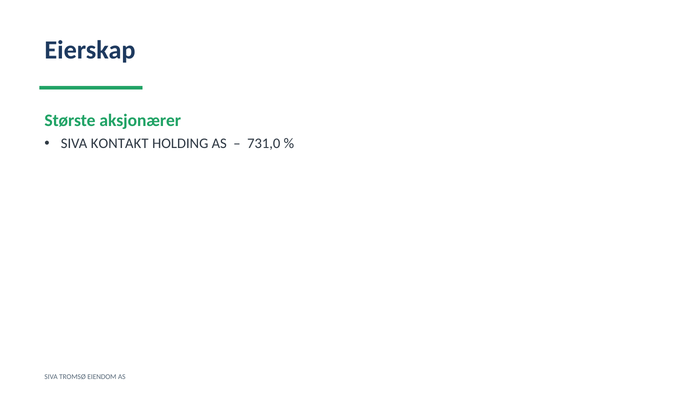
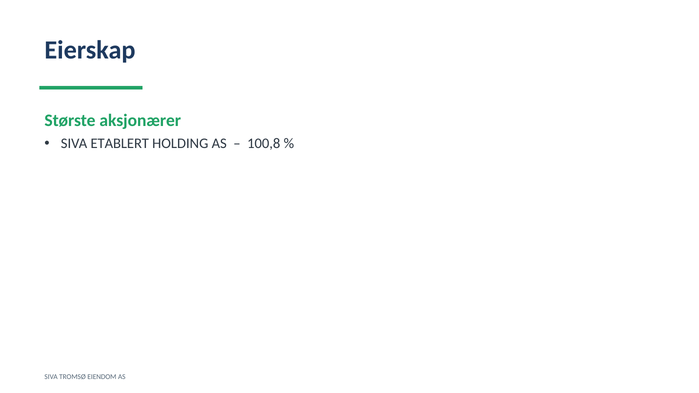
KONTAKT: KONTAKT -> ETABLERT (120, 144)
731,0: 731,0 -> 100,8 (264, 144)
